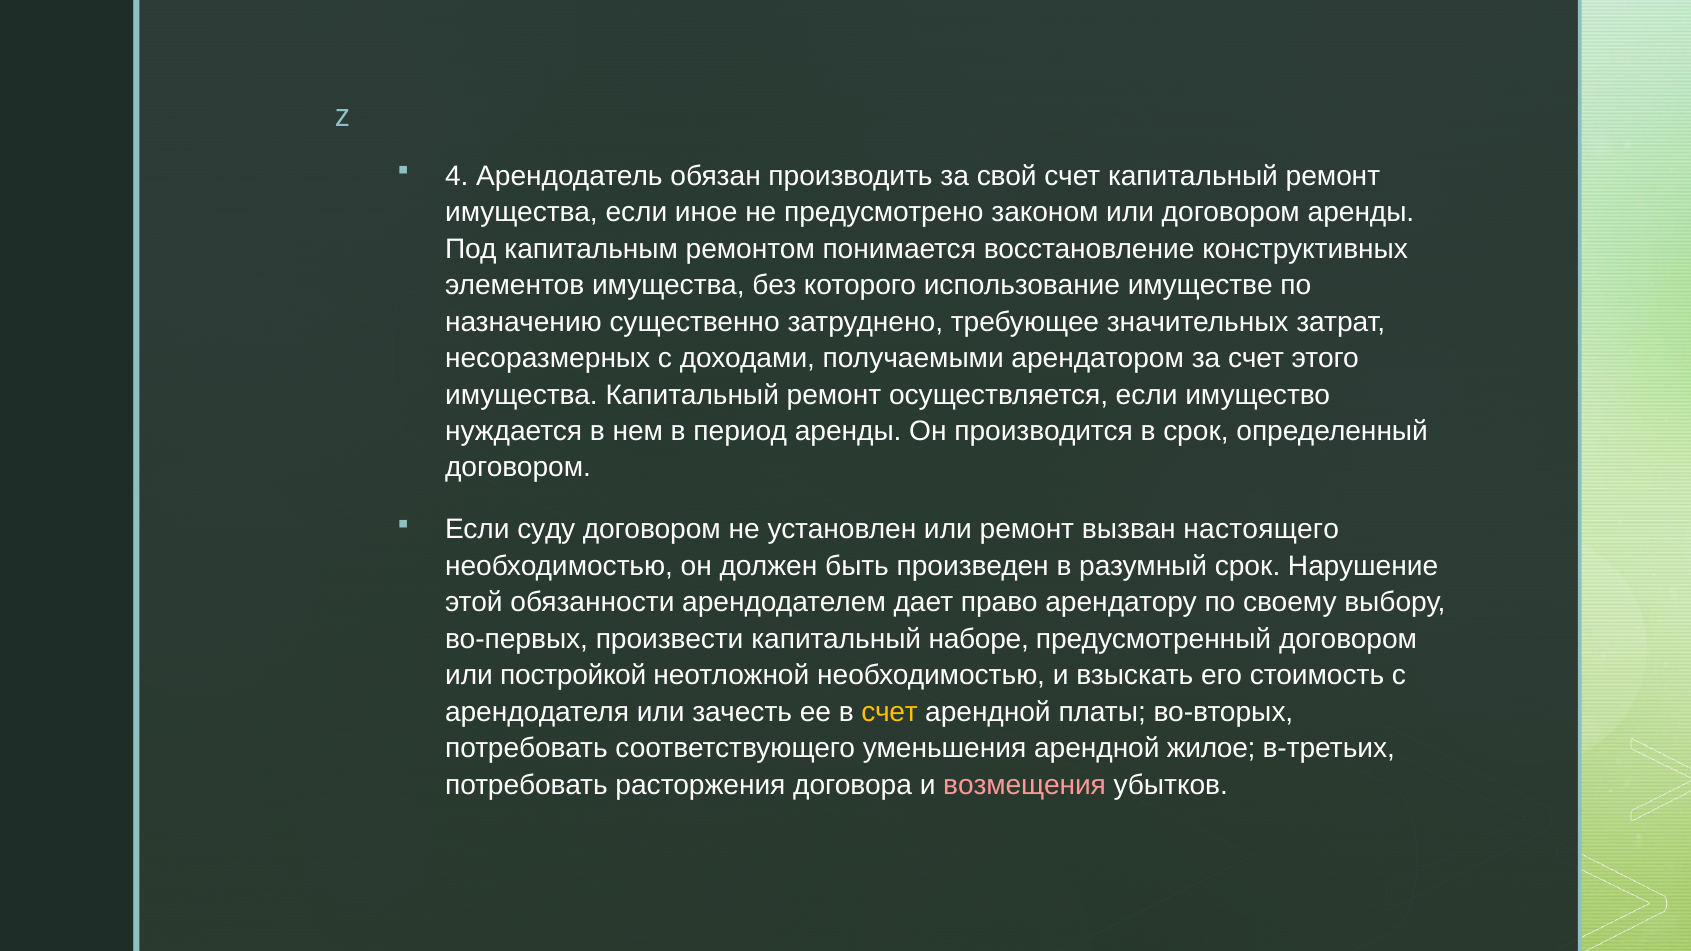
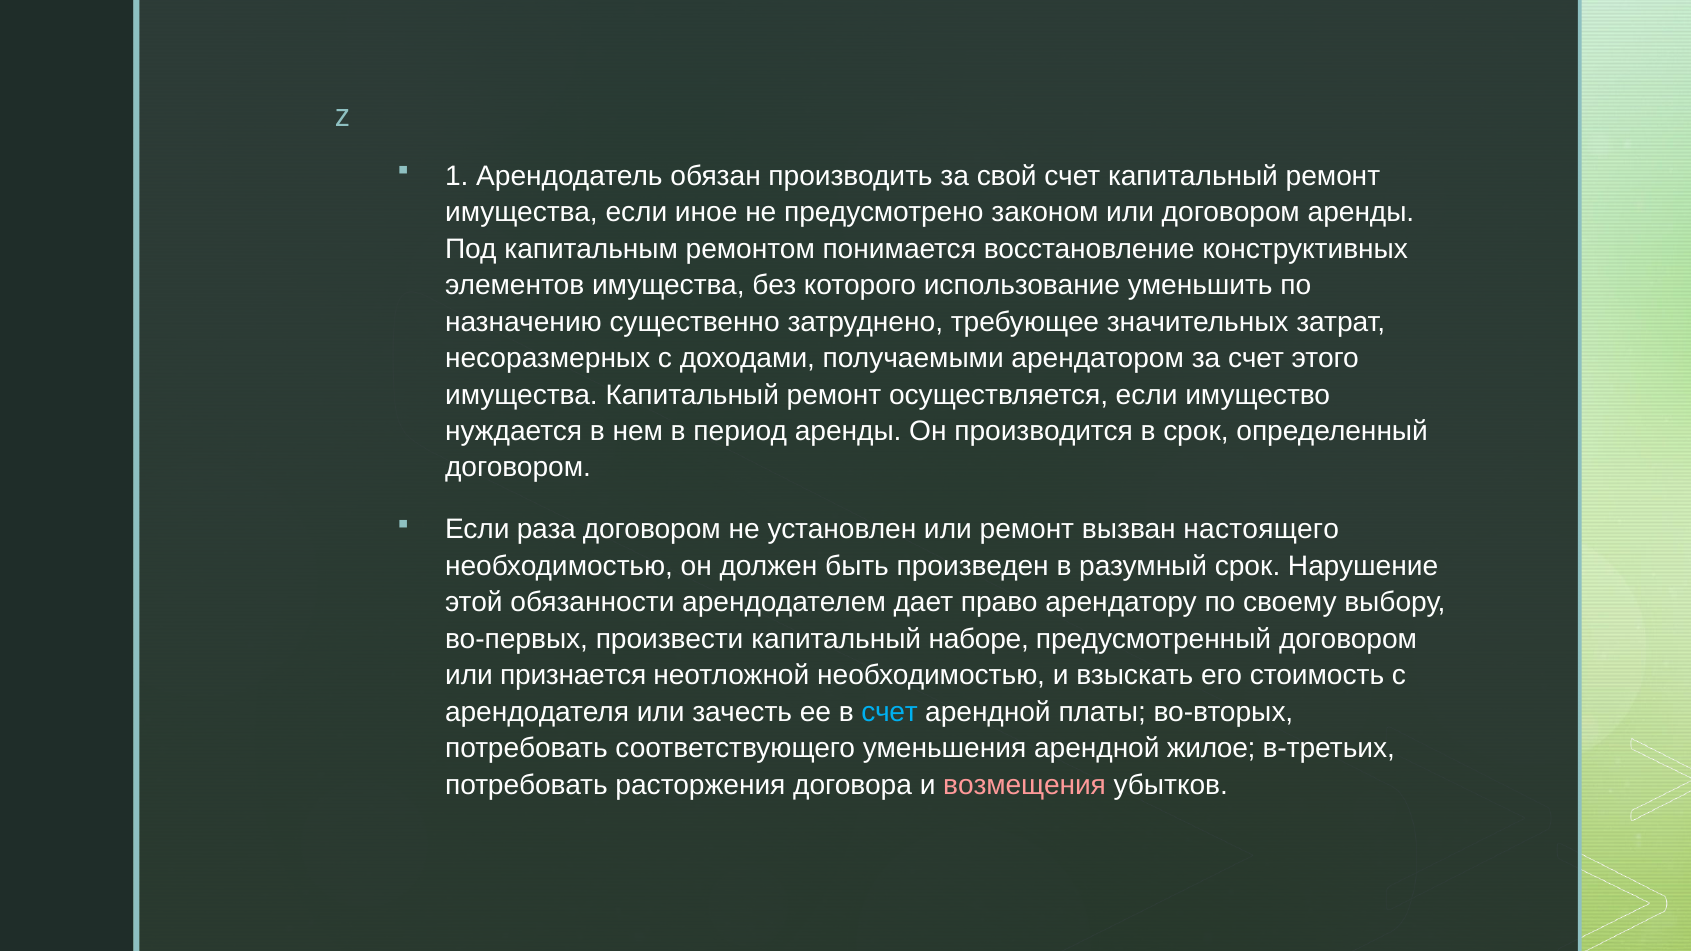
4: 4 -> 1 (457, 176)
имуществе: имуществе -> уменьшить (1200, 285)
суду: суду -> раза (546, 530)
постройкой: постройкой -> признается (573, 676)
счет colour: yellow -> light blue (890, 712)
